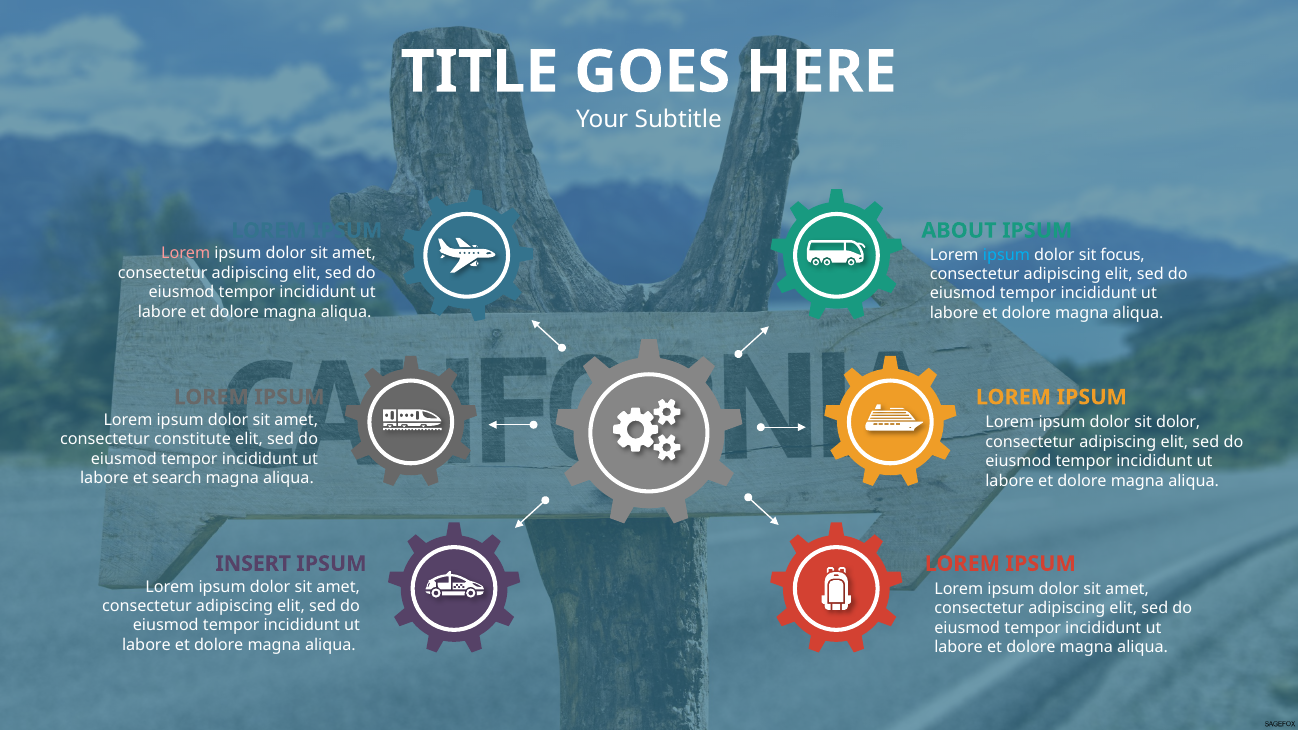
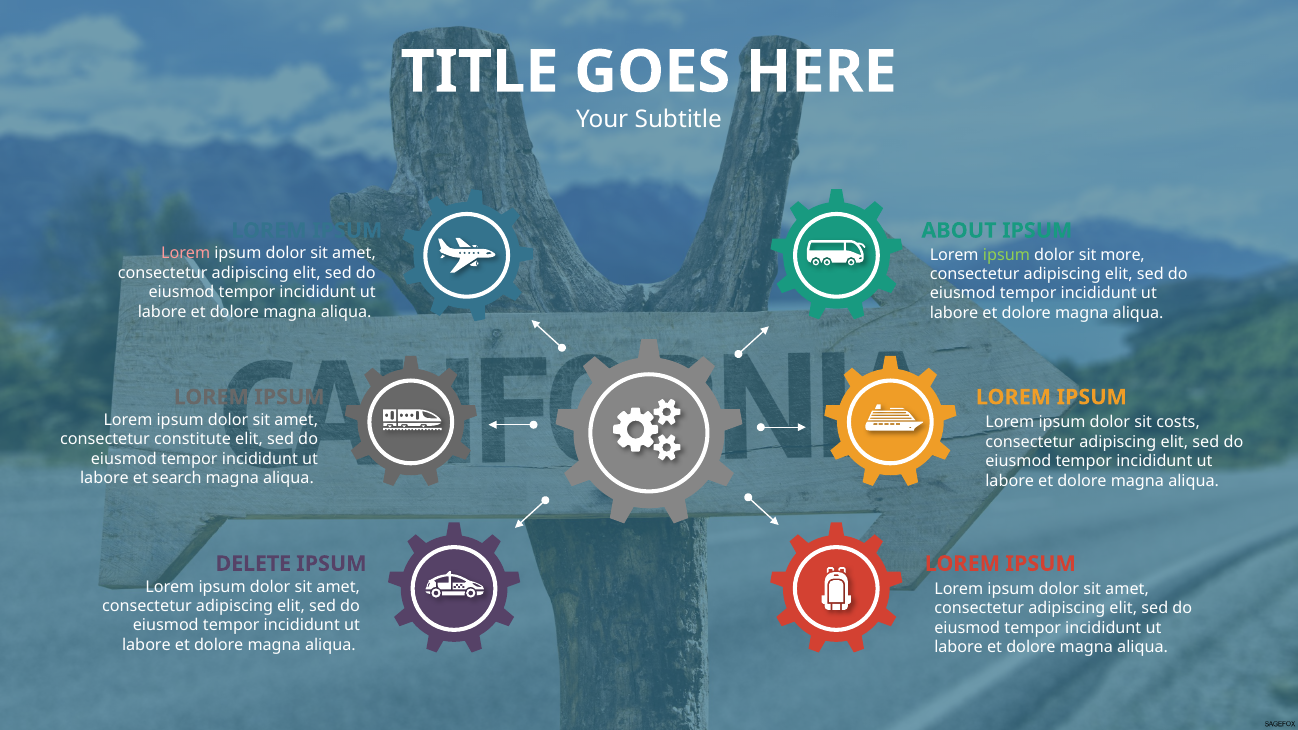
ipsum colour: light blue -> light green (1006, 255)
focus: focus -> more (1123, 255)
sit dolor: dolor -> costs (1178, 422)
INSERT: INSERT -> DELETE (253, 564)
